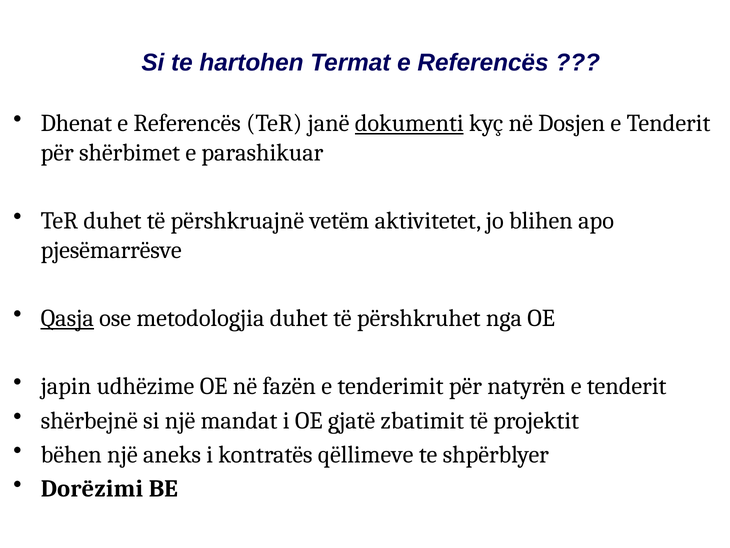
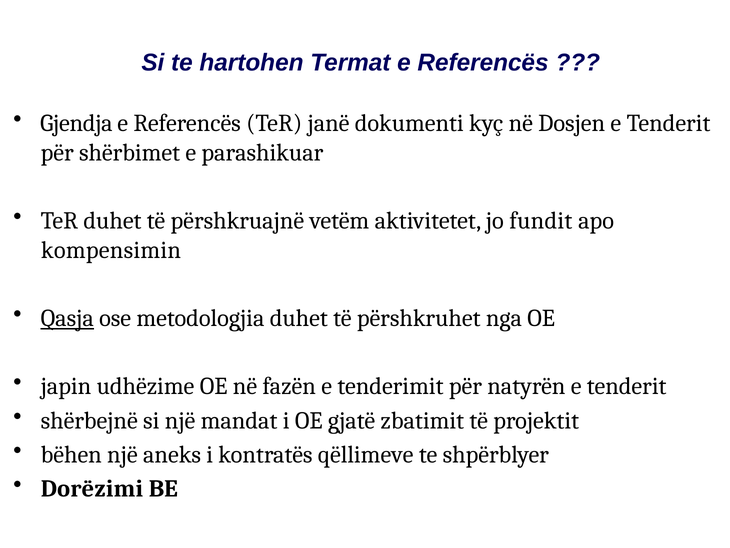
Dhenat: Dhenat -> Gjendja (76, 123)
dokumenti underline: present -> none (409, 123)
blihen: blihen -> fundit (541, 221)
pjesëmarrësve: pjesëmarrësve -> kompensimin (111, 250)
